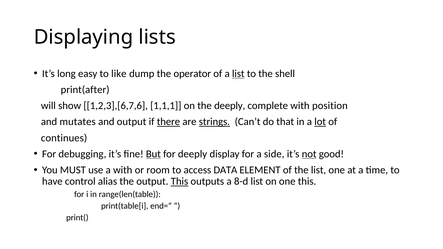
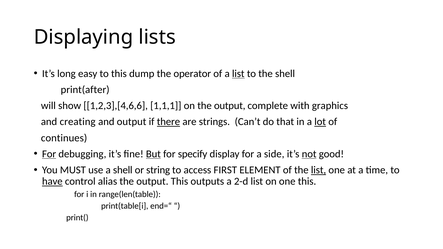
to like: like -> this (119, 74)
1,2,3],[6,7,6: 1,2,3],[6,7,6 -> 1,2,3],[4,6,6 (116, 106)
on the deeply: deeply -> output (230, 106)
position: position -> graphics (330, 106)
mutates: mutates -> creating (78, 122)
strings underline: present -> none (214, 122)
For underline: none -> present (49, 154)
for deeply: deeply -> specify (193, 154)
a with: with -> shell (123, 170)
room: room -> string (158, 170)
DATA: DATA -> FIRST (225, 170)
list underline: none -> present (319, 170)
have underline: none -> present (52, 182)
This underline: present -> none (179, 182)
8-d: 8-d -> 2-d (241, 182)
